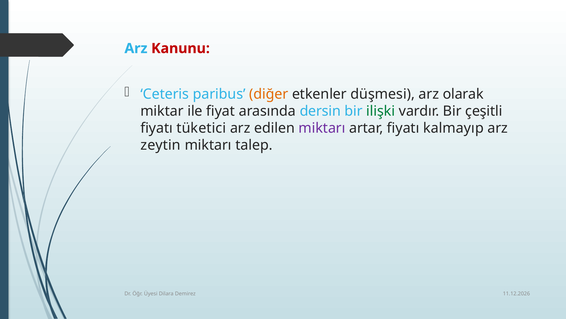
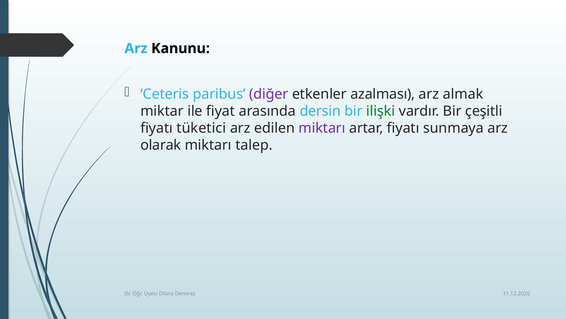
Kanunu colour: red -> black (181, 48)
diğer colour: orange -> purple (269, 94)
düşmesi: düşmesi -> azalması (383, 94)
olarak: olarak -> almak (463, 94)
kalmayıp: kalmayıp -> sunmaya (453, 128)
zeytin: zeytin -> olarak (161, 145)
